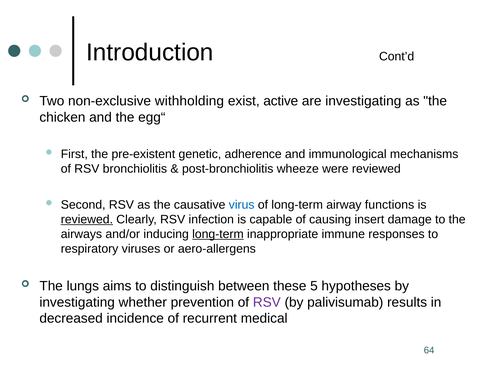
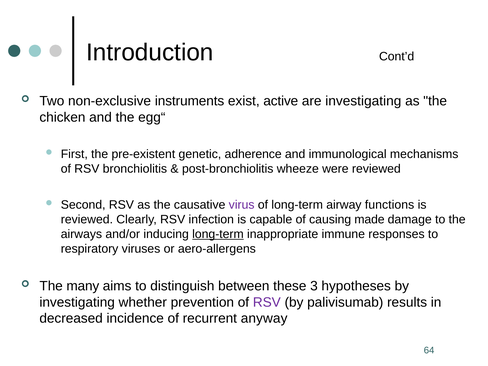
withholding: withholding -> instruments (190, 101)
virus colour: blue -> purple (242, 205)
reviewed underline: present -> none (87, 219)
insert: insert -> made (369, 219)
lungs: lungs -> many (83, 286)
5: 5 -> 3 (314, 286)
medical: medical -> anyway (264, 318)
